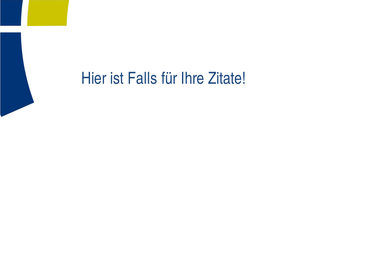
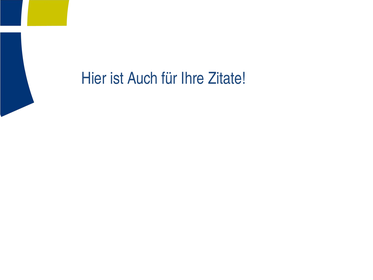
Falls: Falls -> Auch (143, 78)
